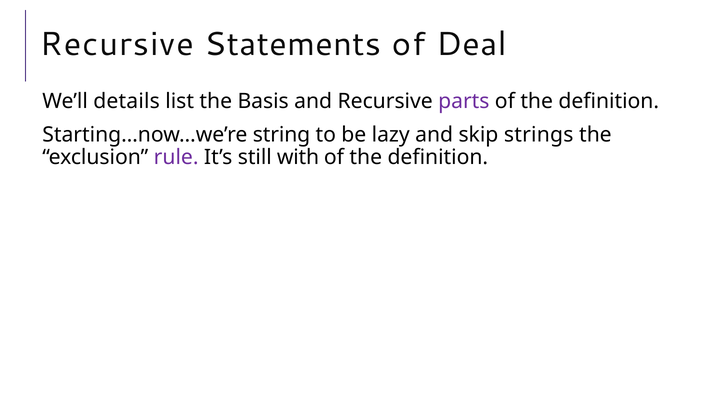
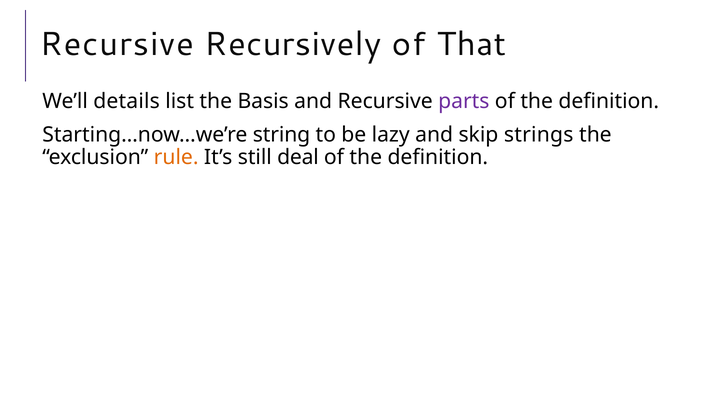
Statements: Statements -> Recursively (293, 44)
Deal: Deal -> That (472, 44)
rule colour: purple -> orange (176, 157)
with: with -> deal (298, 157)
